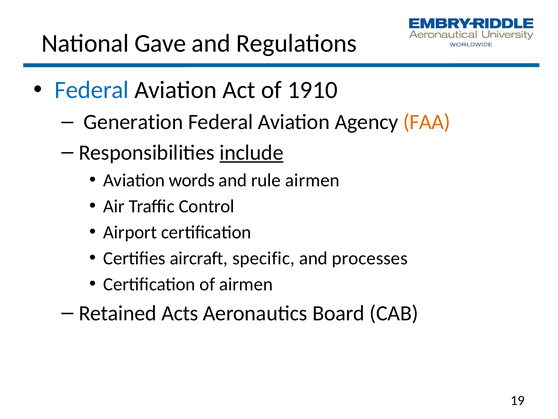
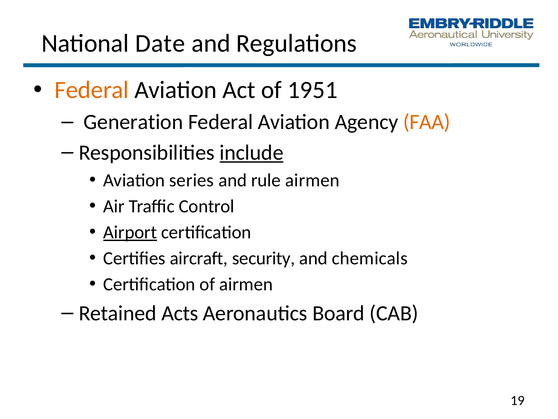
Gave: Gave -> Date (160, 43)
Federal colour: blue -> orange (92, 90)
1910: 1910 -> 1951 (313, 90)
words: words -> series (192, 180)
Airport underline: none -> present (130, 232)
specific: specific -> security (264, 258)
processes: processes -> chemicals (370, 258)
